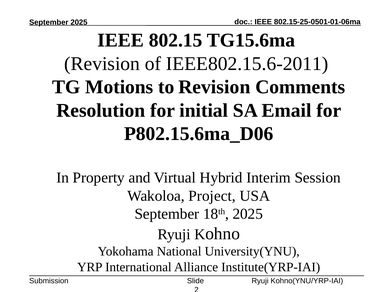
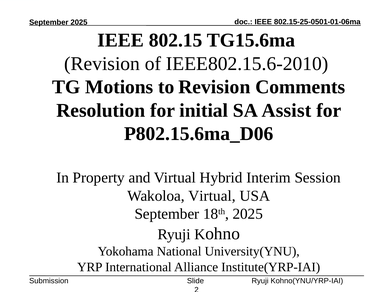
IEEE802.15.6-2011: IEEE802.15.6-2011 -> IEEE802.15.6-2010 (247, 64)
Email: Email -> Assist (287, 111)
Wakoloa Project: Project -> Virtual (212, 196)
